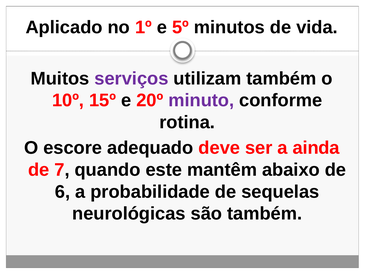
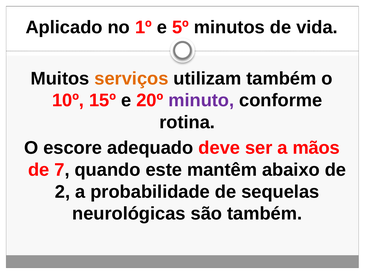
serviços colour: purple -> orange (131, 78)
ainda: ainda -> mãos (316, 148)
6: 6 -> 2 (62, 192)
